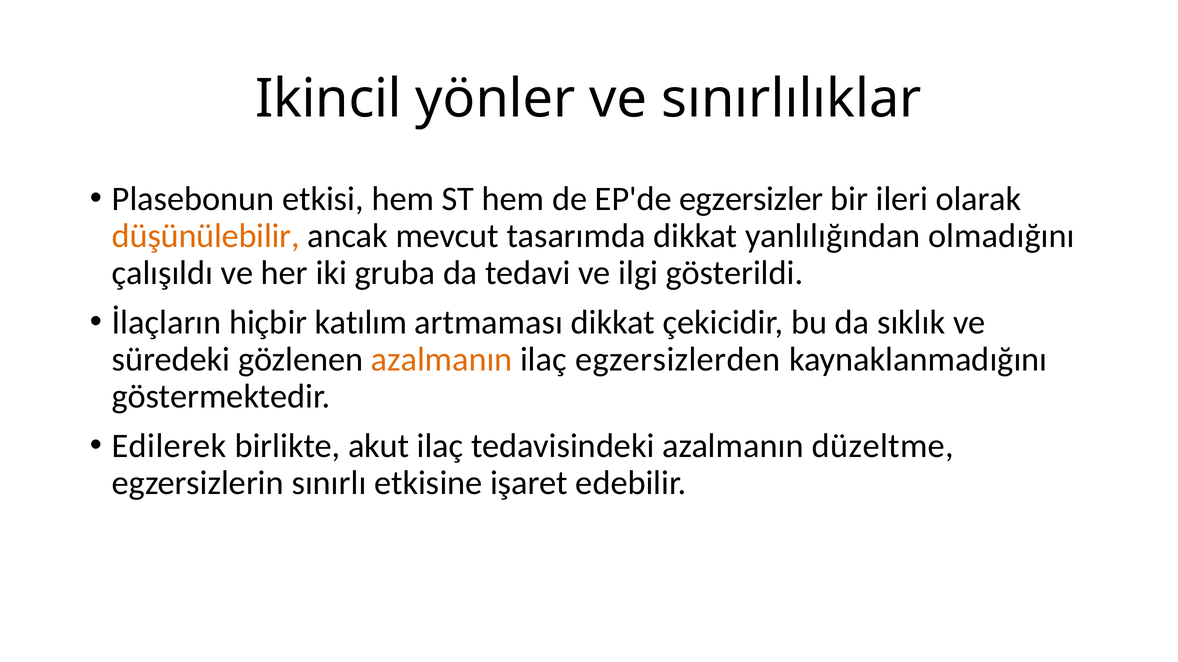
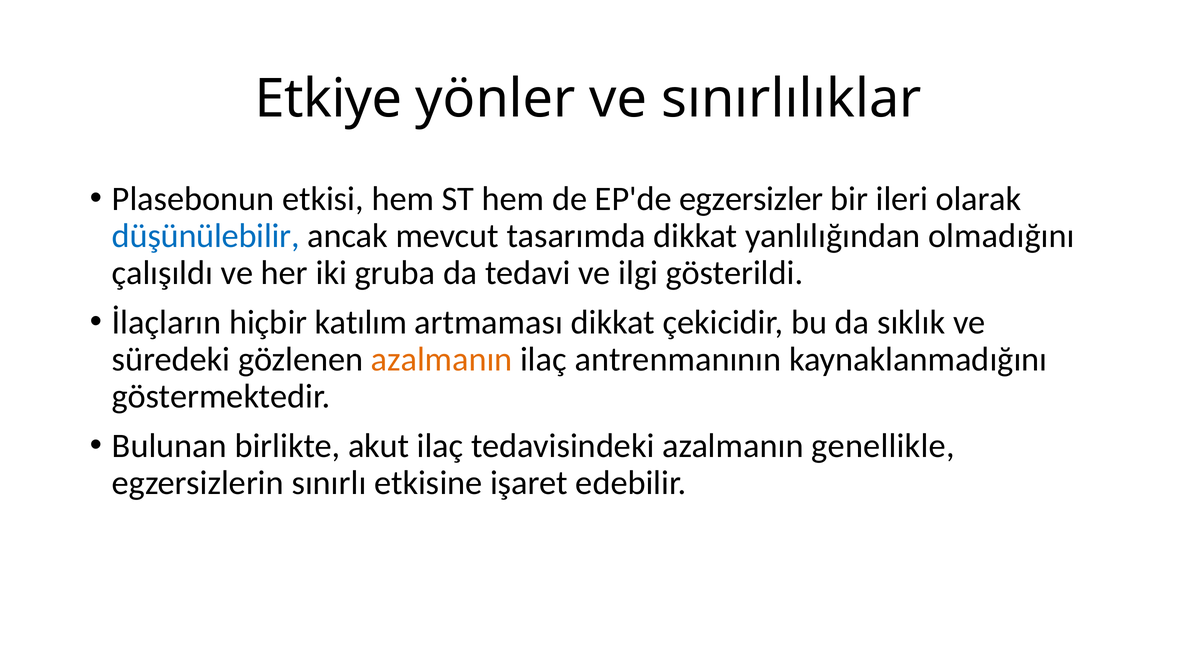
Ikincil: Ikincil -> Etkiye (329, 99)
düşünülebilir colour: orange -> blue (206, 236)
egzersizlerden: egzersizlerden -> antrenmanının (678, 360)
Edilerek: Edilerek -> Bulunan (169, 446)
düzeltme: düzeltme -> genellikle (883, 446)
